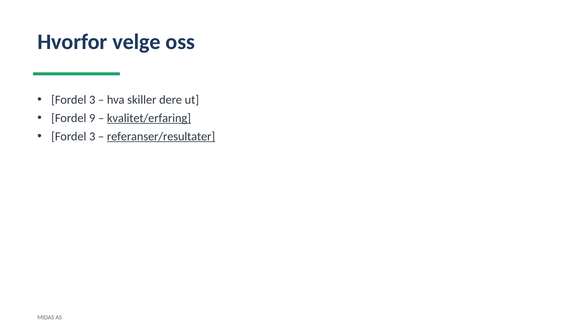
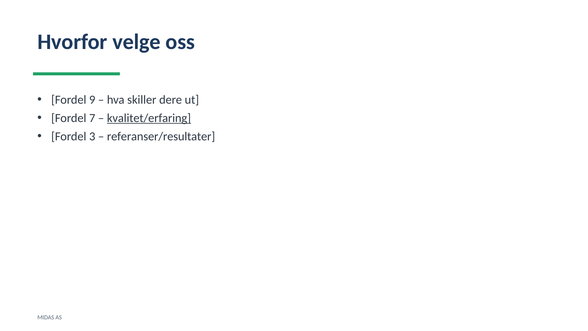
3: 3 -> 9 (92, 100)
9: 9 -> 7 (92, 118)
referanser/resultater underline: present -> none (161, 136)
